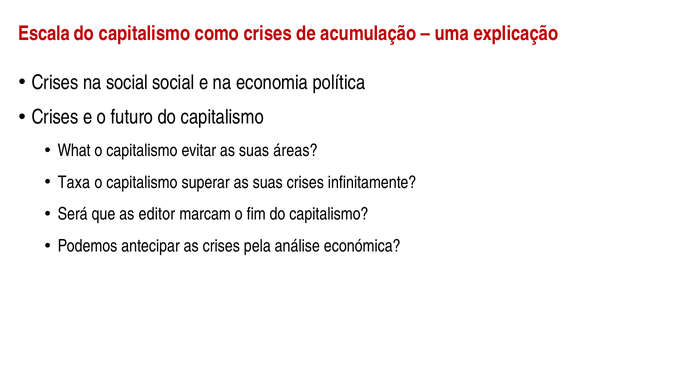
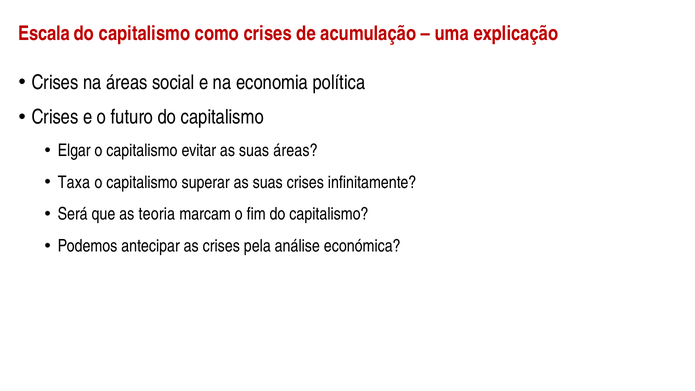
na social: social -> áreas (127, 82)
What: What -> Elgar (74, 151)
editor: editor -> teoria (157, 214)
